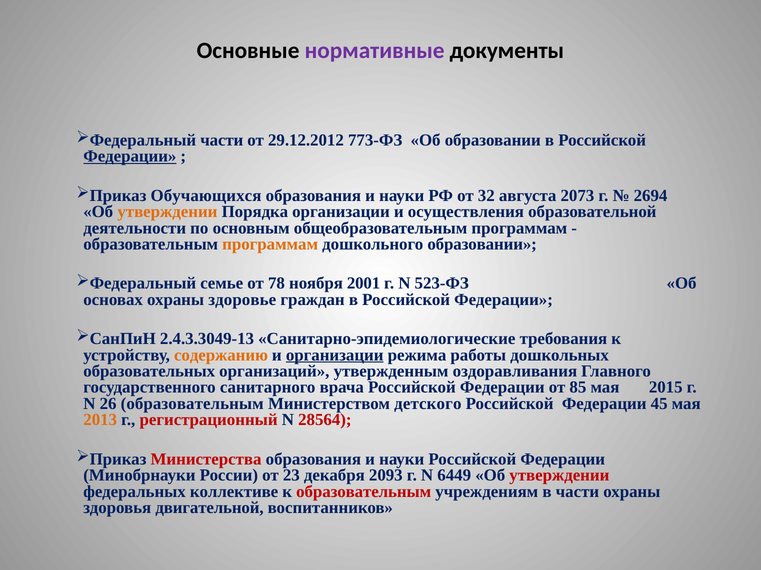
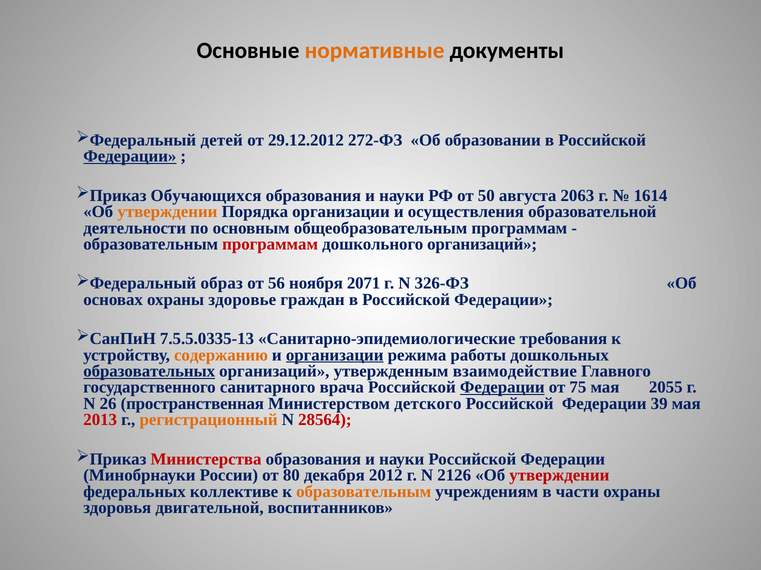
нормативные colour: purple -> orange (375, 51)
части: части -> детей (222, 140)
773-ФЗ: 773-ФЗ -> 272-ФЗ (375, 140)
32: 32 -> 50 (486, 196)
2073: 2073 -> 2063 (577, 196)
2694: 2694 -> 1614 (651, 196)
программам colour: orange -> red (270, 245)
дошкольного образовании: образовании -> организаций (482, 245)
семье: семье -> образ (222, 284)
78: 78 -> 56 (276, 284)
2001: 2001 -> 2071 (364, 284)
523-ФЗ: 523-ФЗ -> 326-ФЗ (442, 284)
2.4.3.3049-13: 2.4.3.3049-13 -> 7.5.5.0335-13 (207, 339)
образовательных underline: none -> present (149, 372)
оздоравливания: оздоравливания -> взаимодействие (515, 372)
Федерации underline: none -> present (502, 388)
85: 85 -> 75 (578, 388)
2015: 2015 -> 2055 (666, 388)
26 образовательным: образовательным -> пространственная (192, 404)
45: 45 -> 39 (659, 404)
2013 colour: orange -> red (100, 420)
регистрационный colour: red -> orange (209, 420)
23: 23 -> 80 (291, 476)
2093: 2093 -> 2012 (386, 476)
6449: 6449 -> 2126 (454, 476)
образовательным colour: red -> orange (364, 492)
